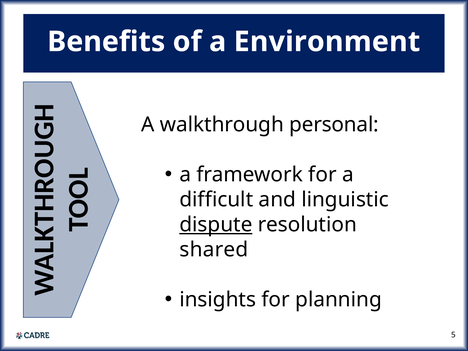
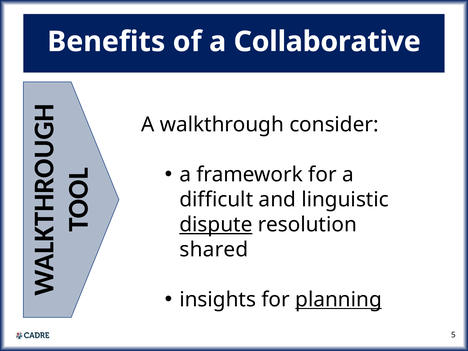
Environment: Environment -> Collaborative (327, 42)
personal: personal -> consider (334, 125)
planning underline: none -> present (339, 300)
